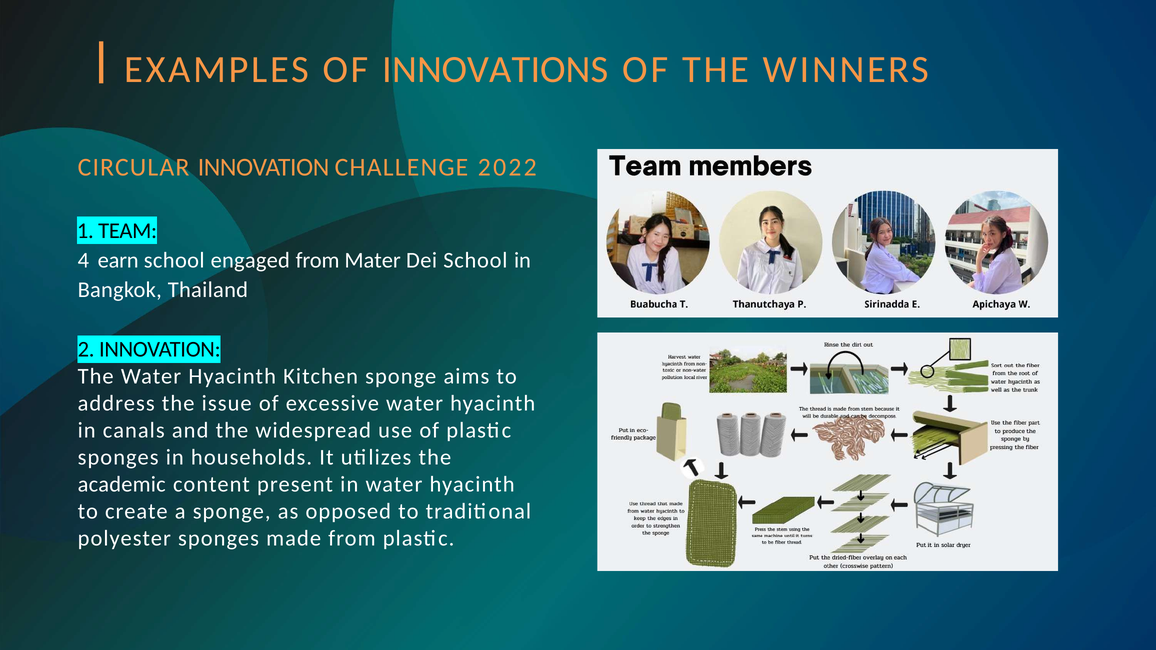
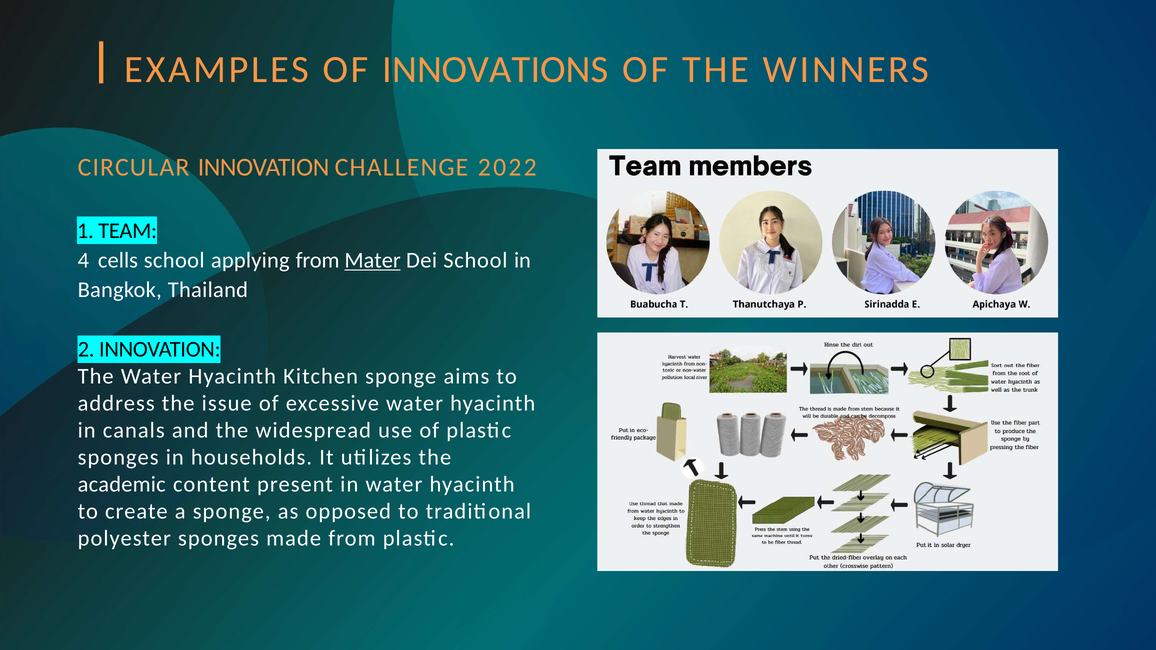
earn: earn -> cells (118, 260)
engaged: engaged -> applying (250, 260)
Mater underline: none -> present (373, 260)
